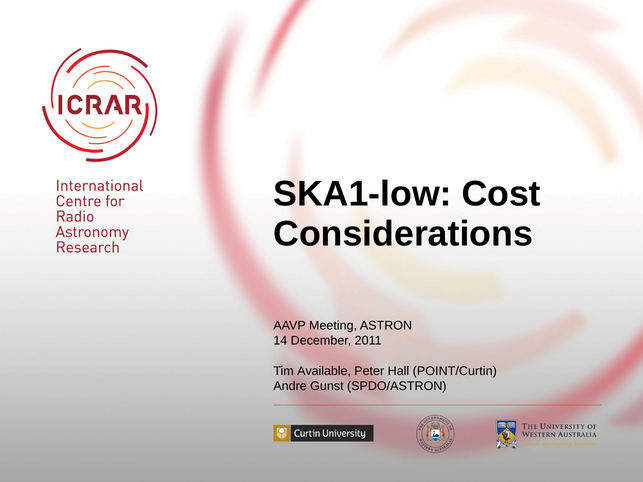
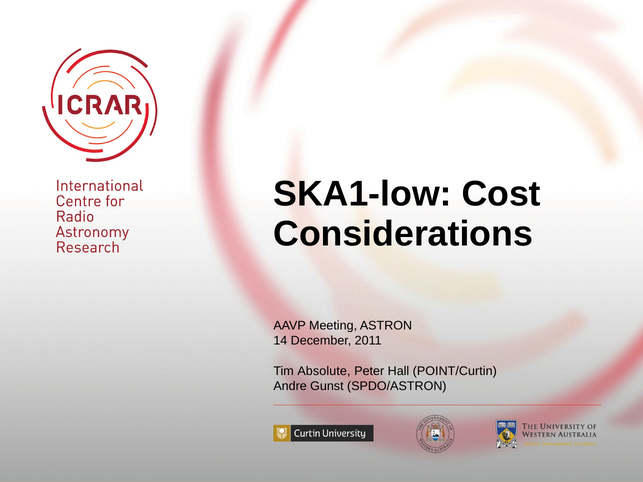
Available: Available -> Absolute (324, 371)
